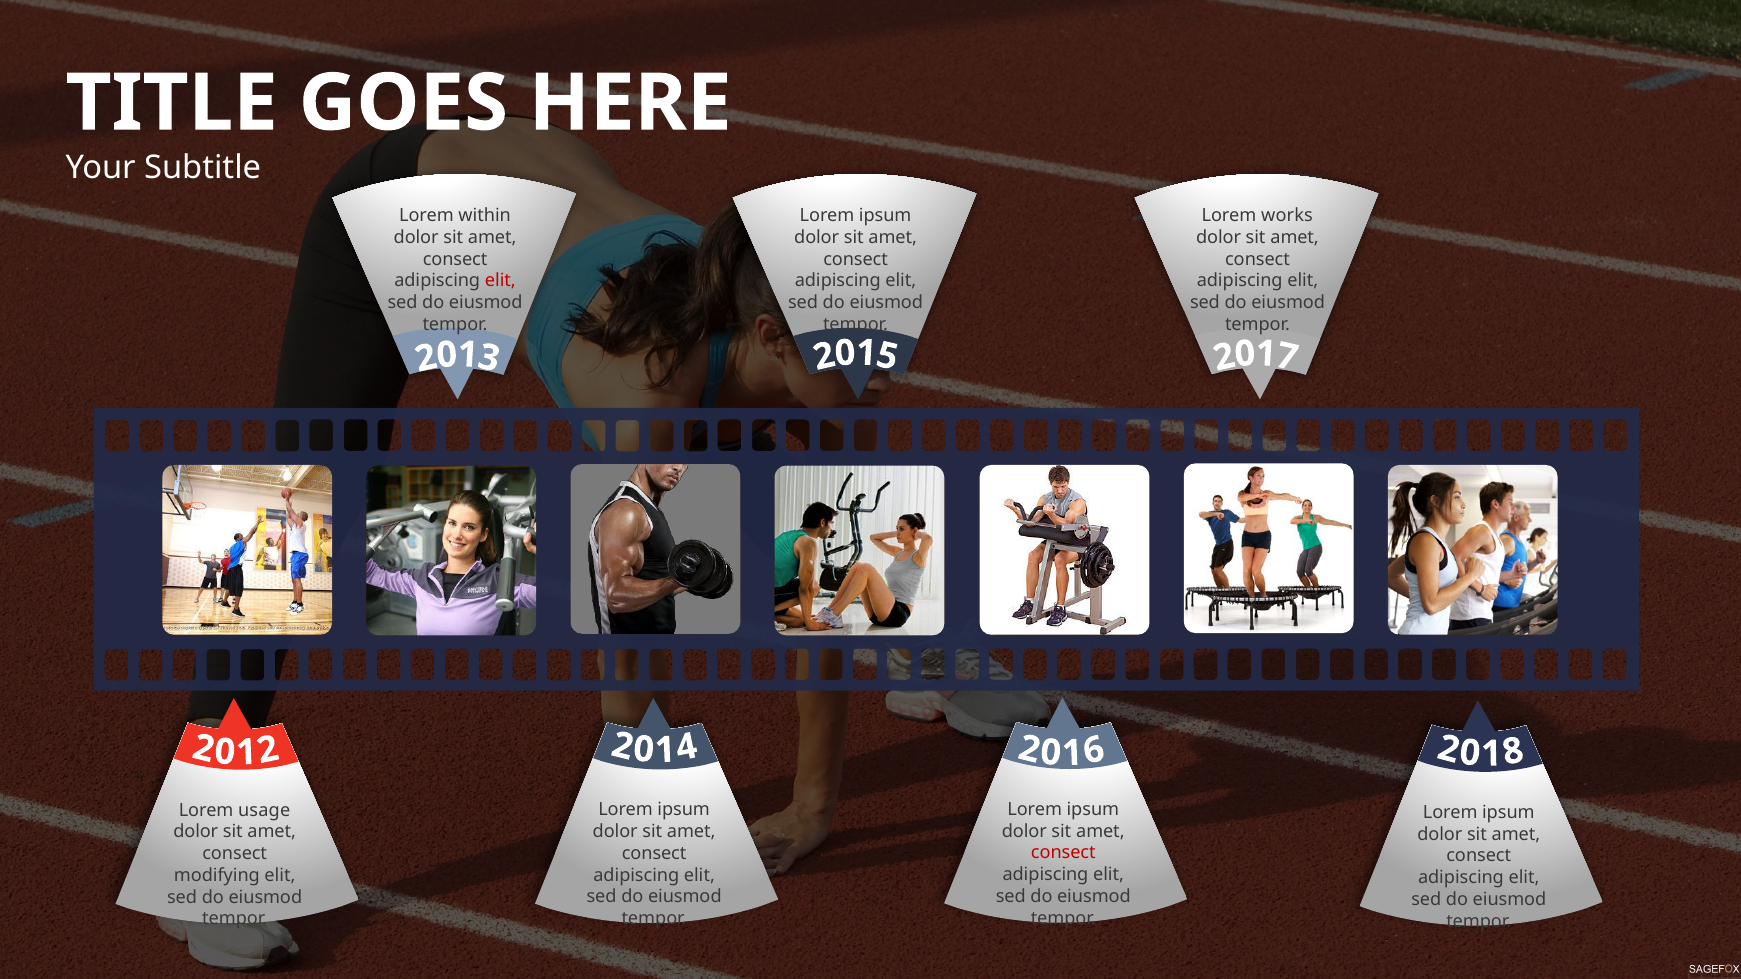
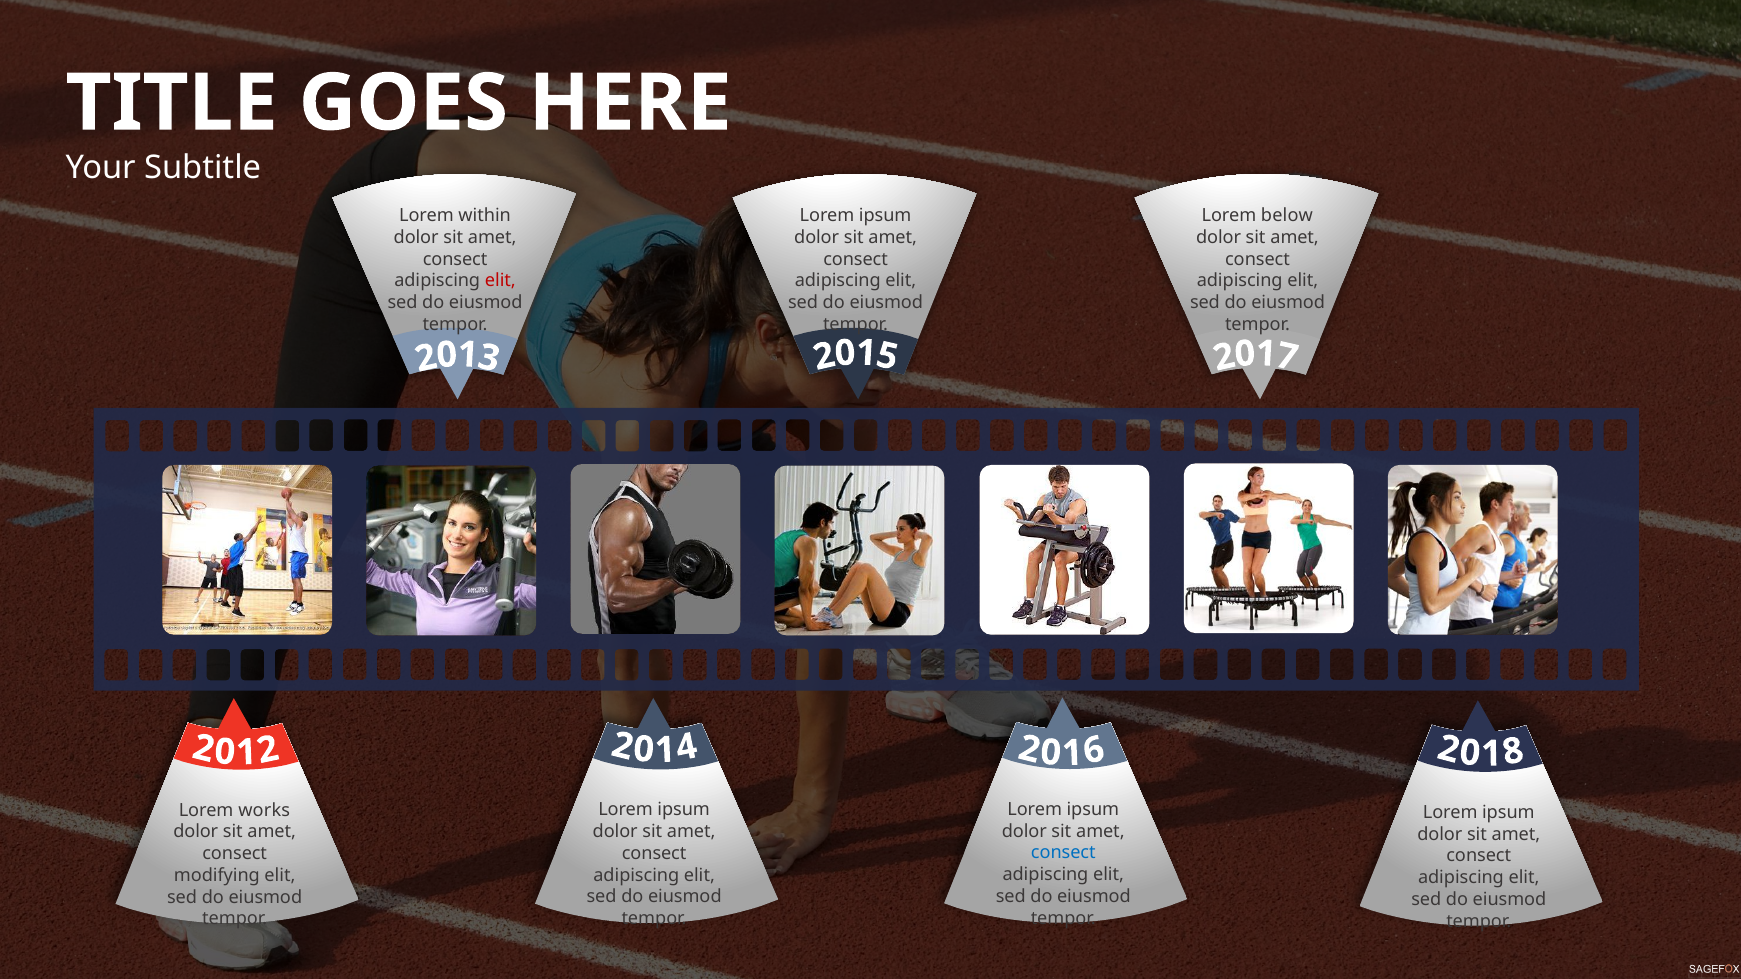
works: works -> below (1287, 216)
usage: usage -> works (264, 810)
consect colour: red -> blue (1063, 853)
